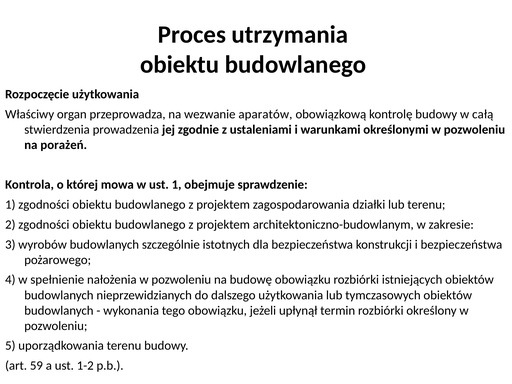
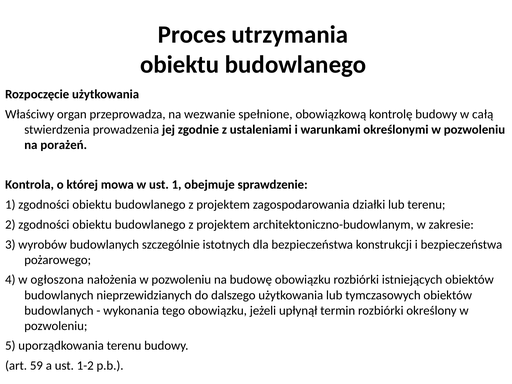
aparatów: aparatów -> spełnione (265, 114)
spełnienie: spełnienie -> ogłoszona (57, 280)
